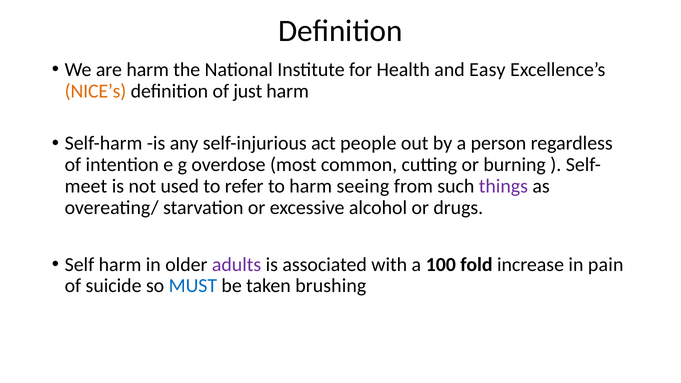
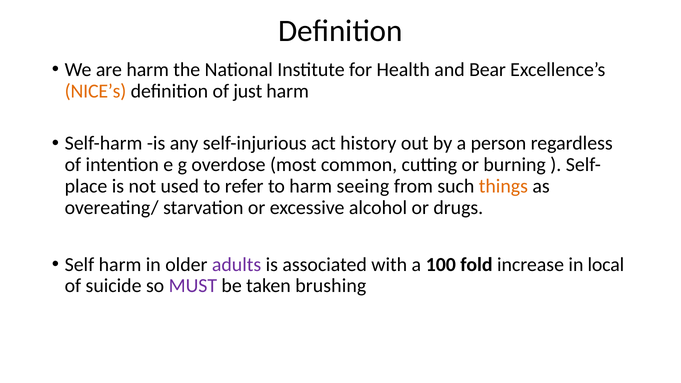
Easy: Easy -> Bear (487, 70)
people: people -> history (368, 143)
meet: meet -> place (86, 186)
things colour: purple -> orange (503, 186)
pain: pain -> local (606, 265)
MUST colour: blue -> purple (193, 286)
